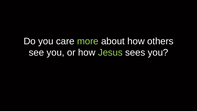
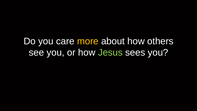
more colour: light green -> yellow (88, 41)
